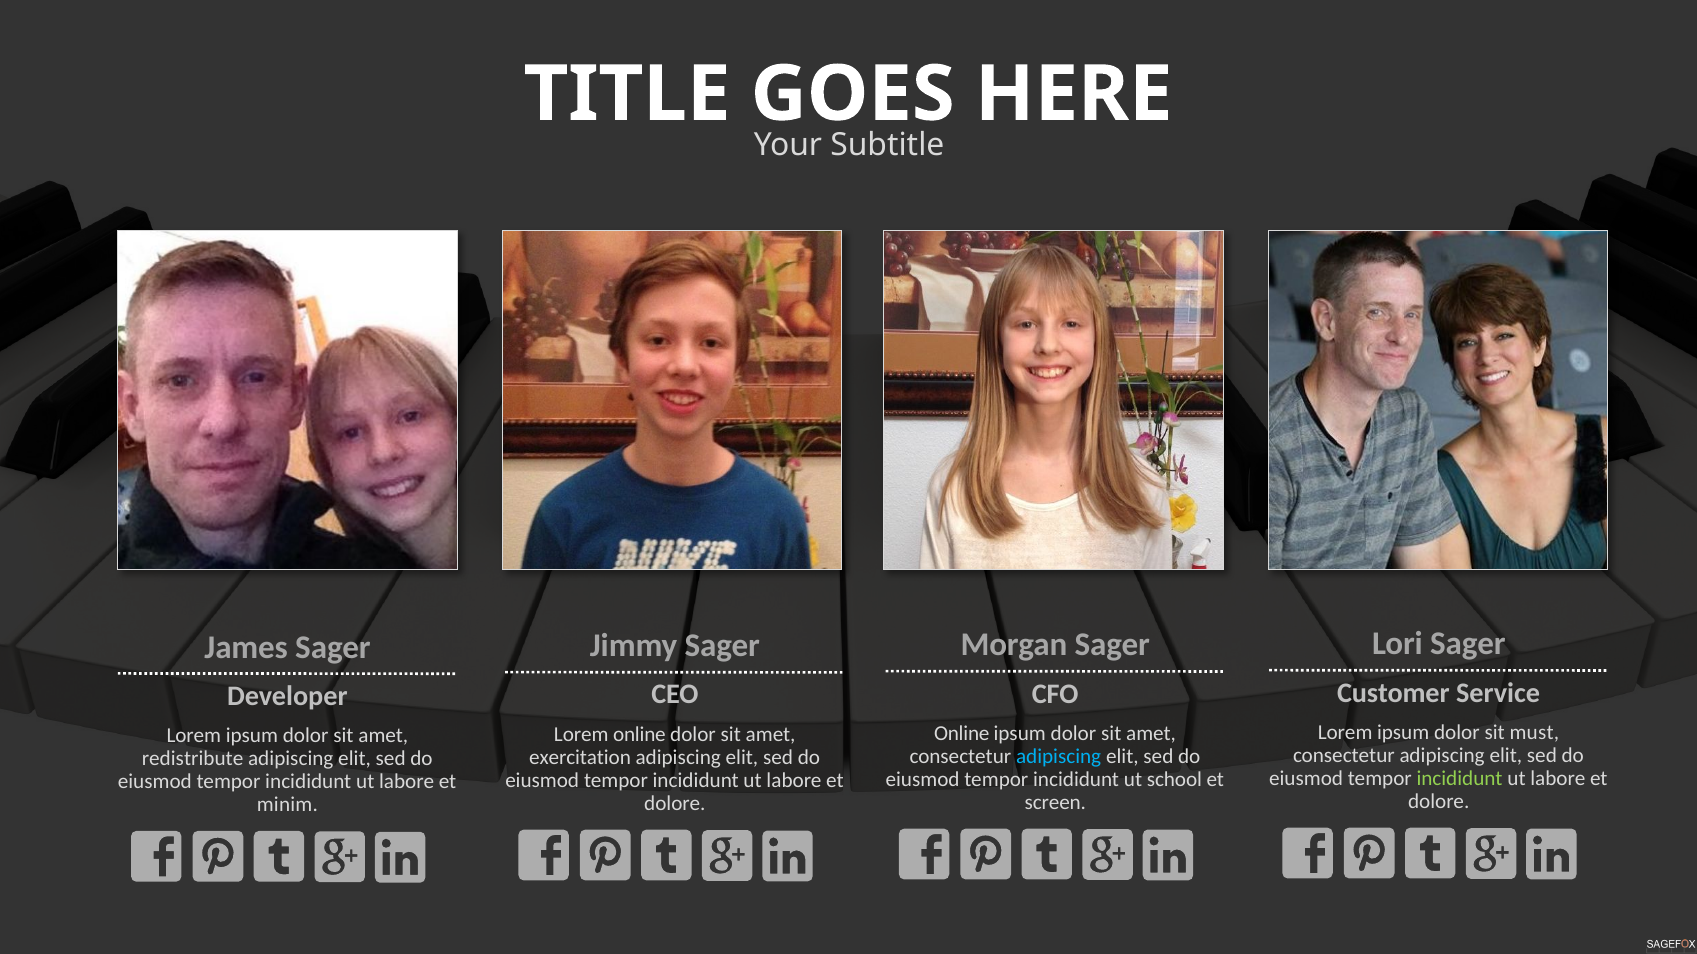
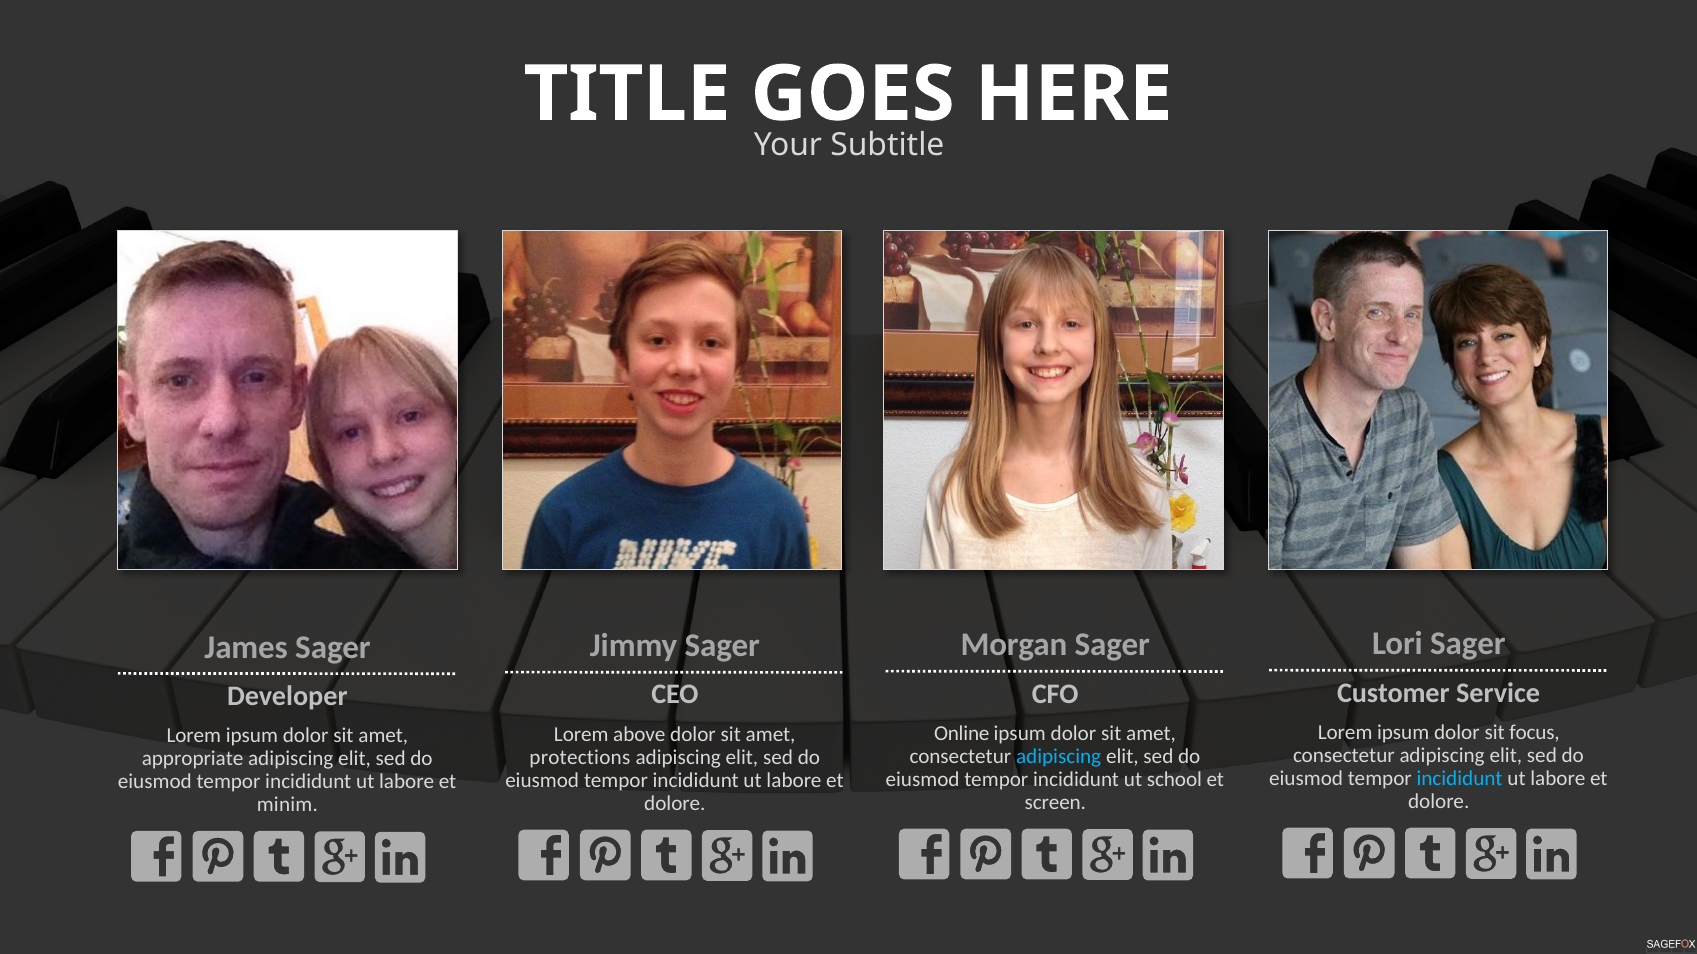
must: must -> focus (1535, 733)
Lorem online: online -> above (639, 735)
exercitation: exercitation -> protections (580, 758)
redistribute: redistribute -> appropriate (193, 759)
incididunt colour: light green -> light blue (1460, 779)
